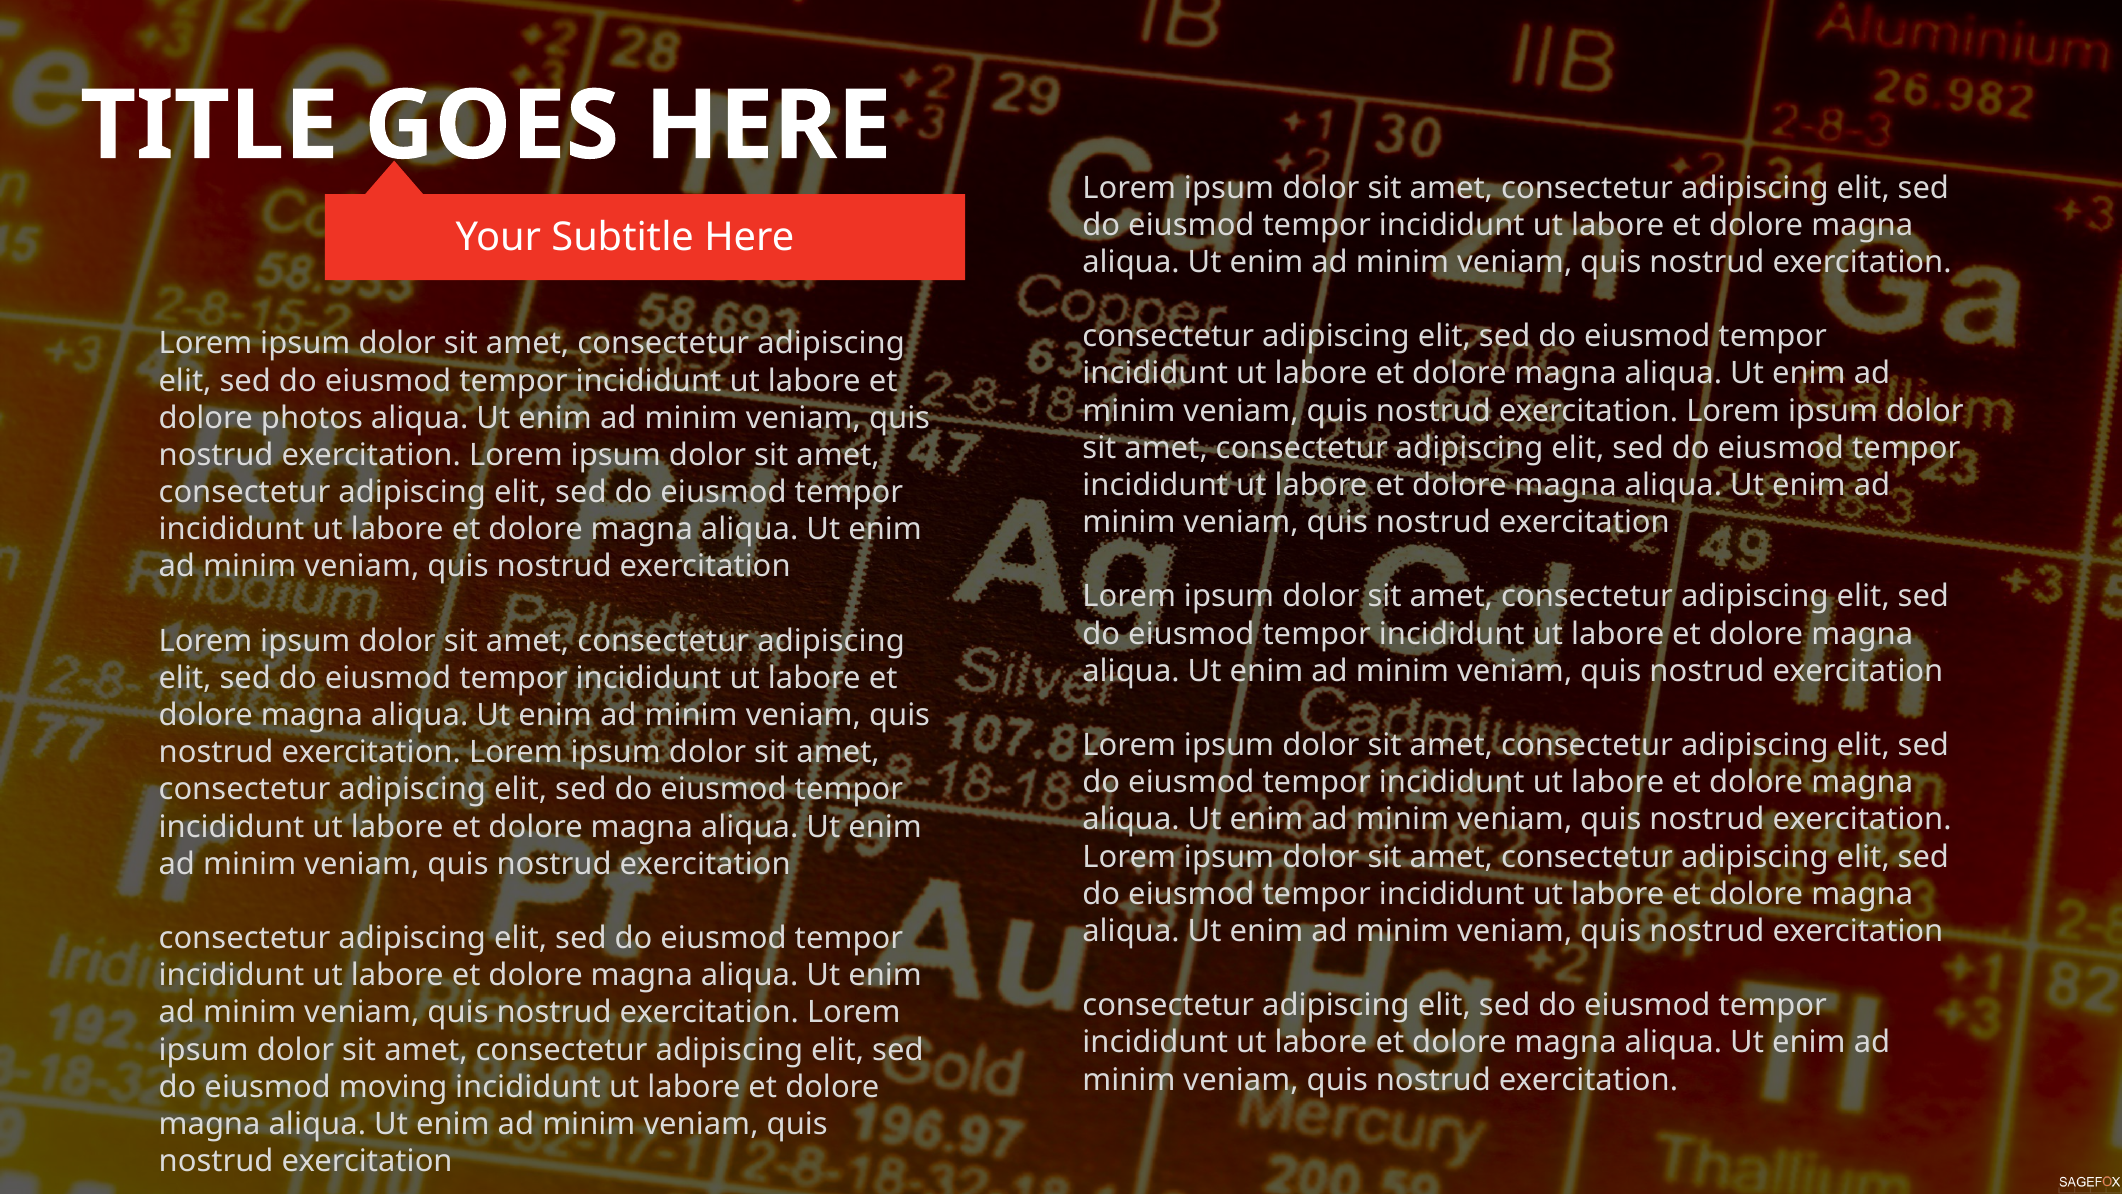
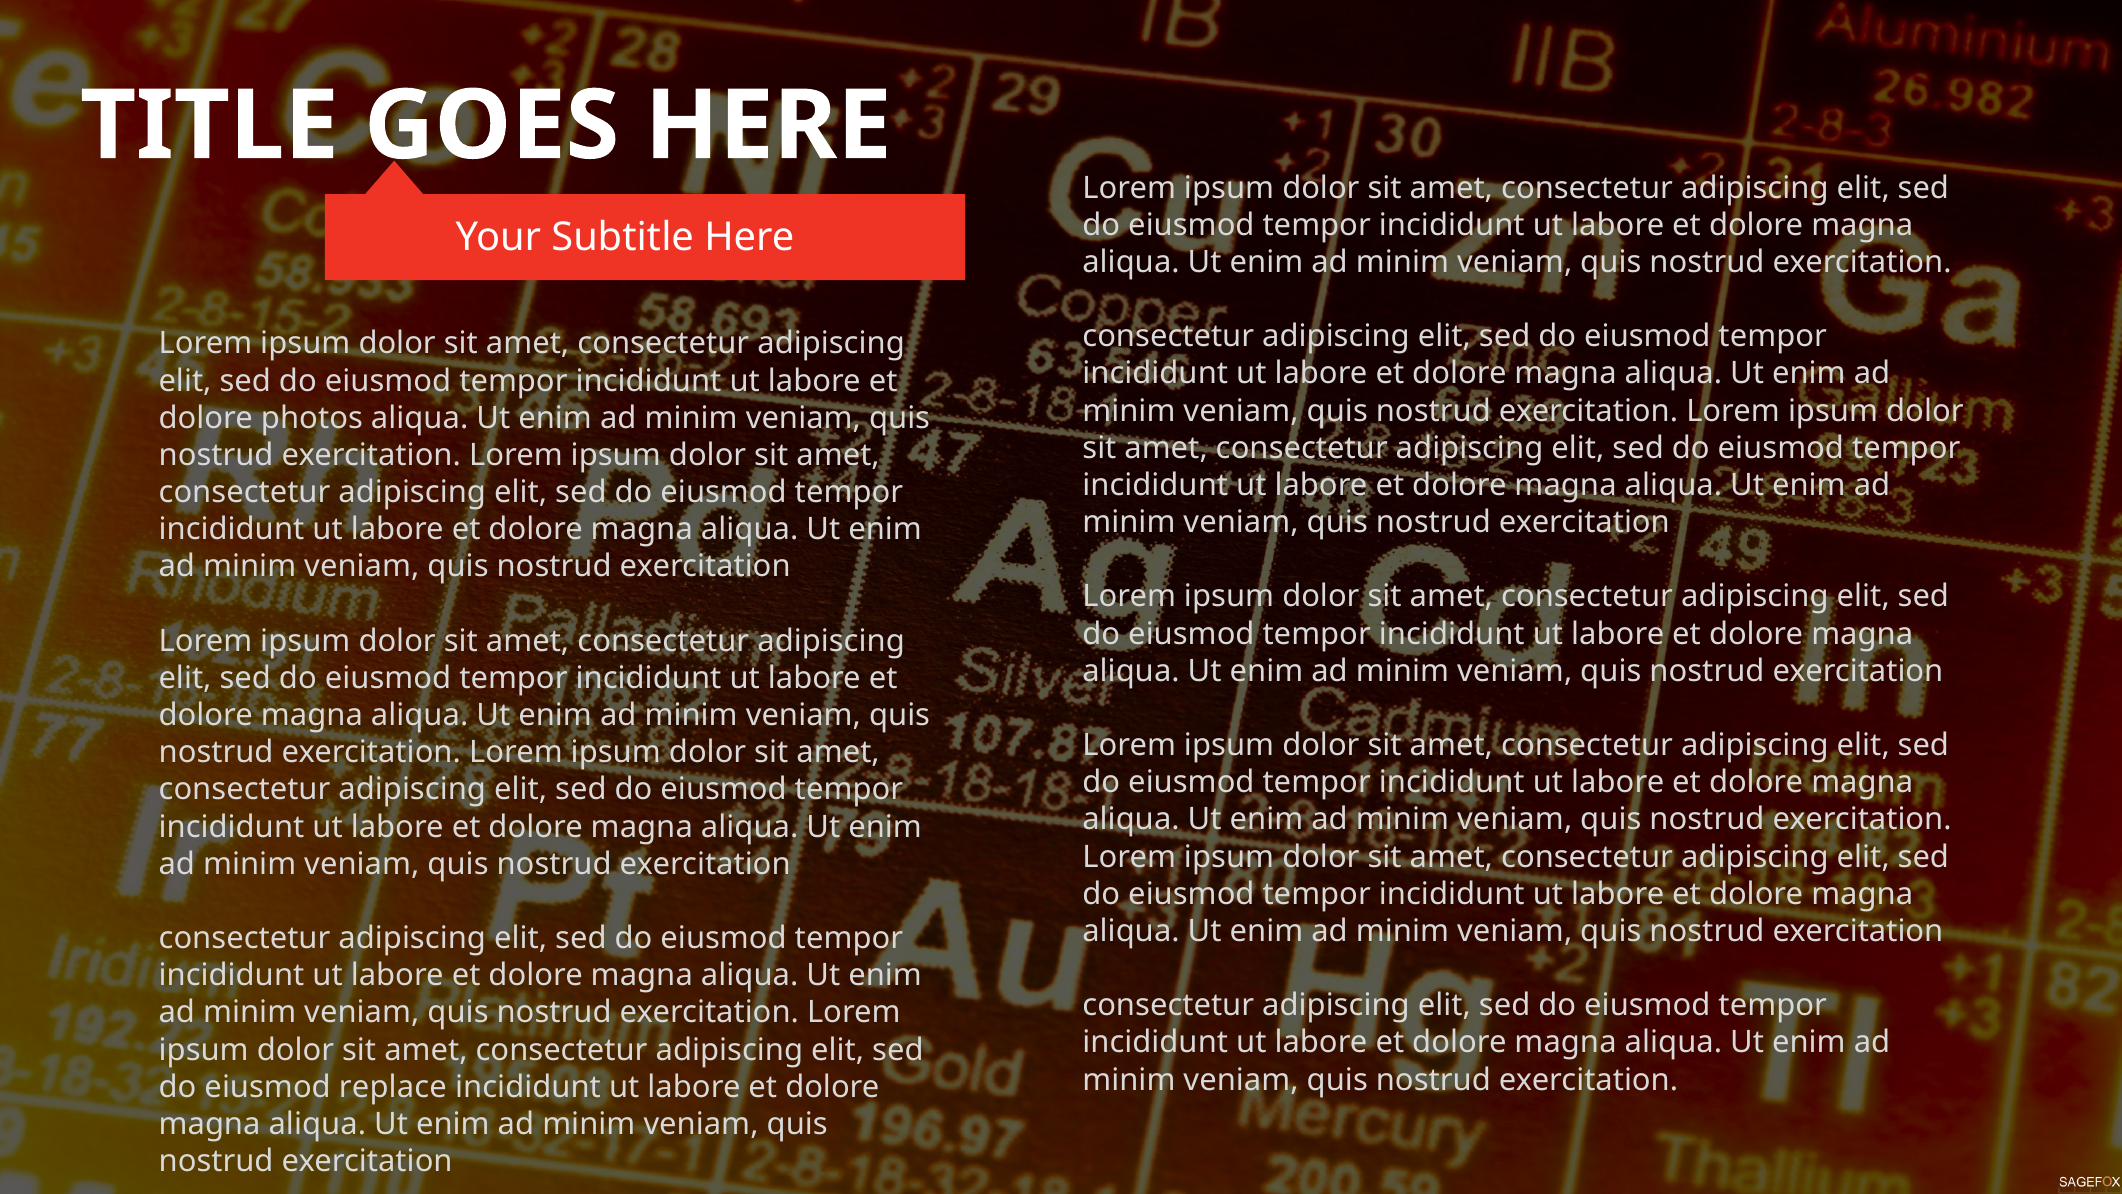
moving: moving -> replace (393, 1087)
